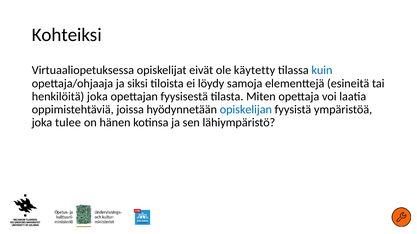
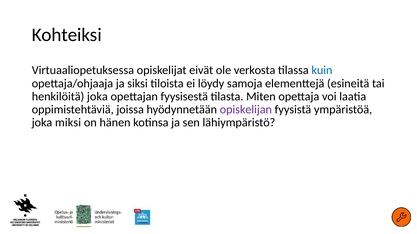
käytetty: käytetty -> verkosta (255, 70)
opiskelijan colour: blue -> purple (246, 110)
tulee: tulee -> miksi (68, 123)
